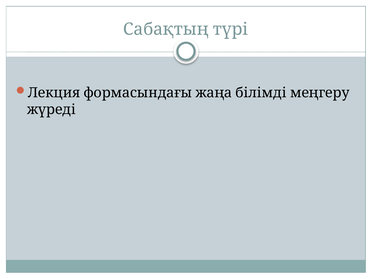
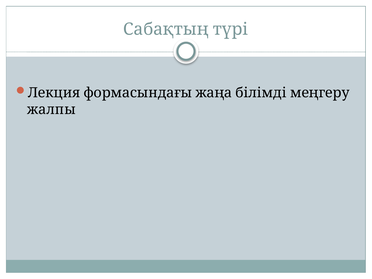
жүреді: жүреді -> жалпы (51, 110)
